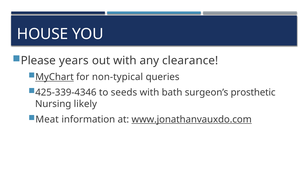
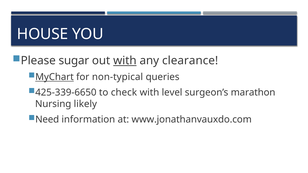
years: years -> sugar (74, 61)
with underline: none -> present (125, 61)
425-339-4346: 425-339-4346 -> 425-339-6650 (66, 93)
seeds: seeds -> check (124, 93)
bath: bath -> level (172, 93)
prosthetic: prosthetic -> marathon (253, 93)
Meat: Meat -> Need (47, 120)
www.jonathanvauxdo.com underline: present -> none (192, 120)
